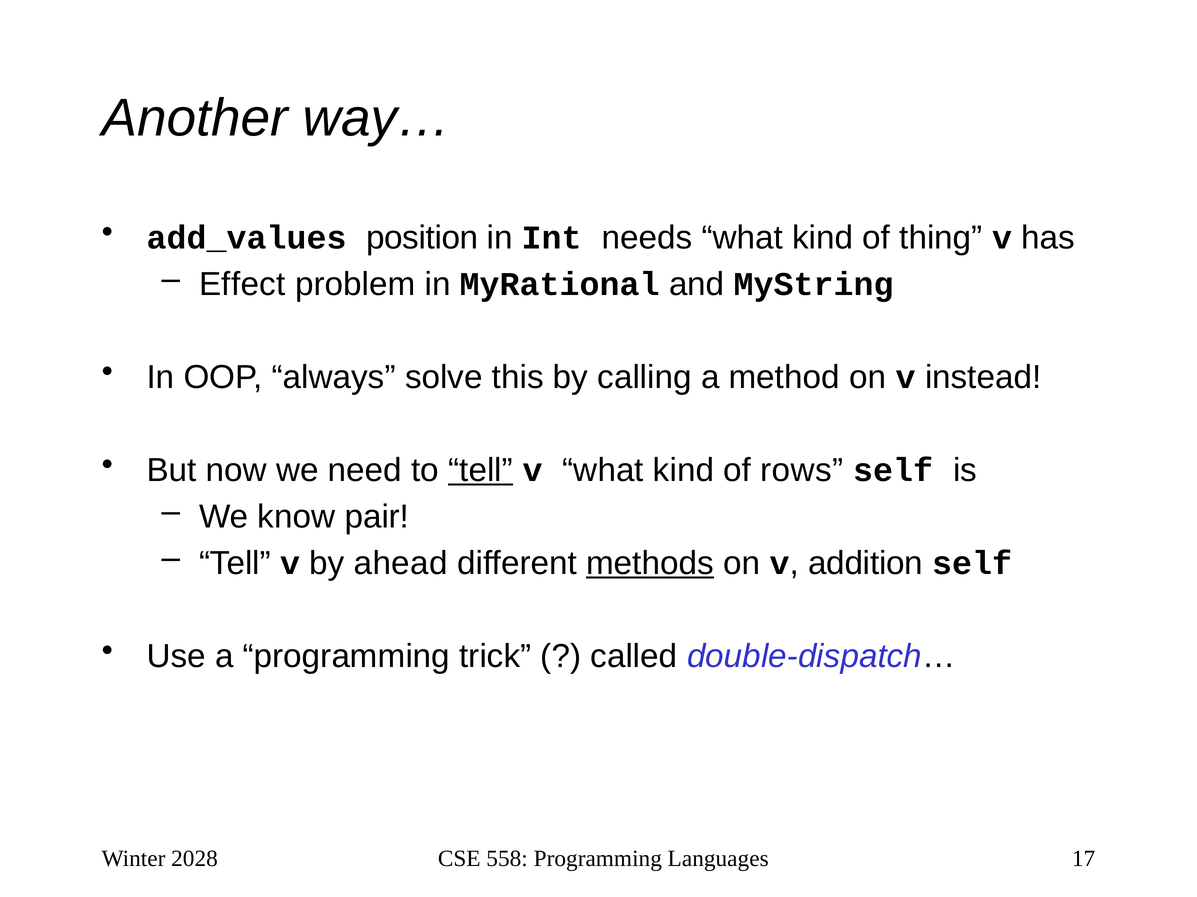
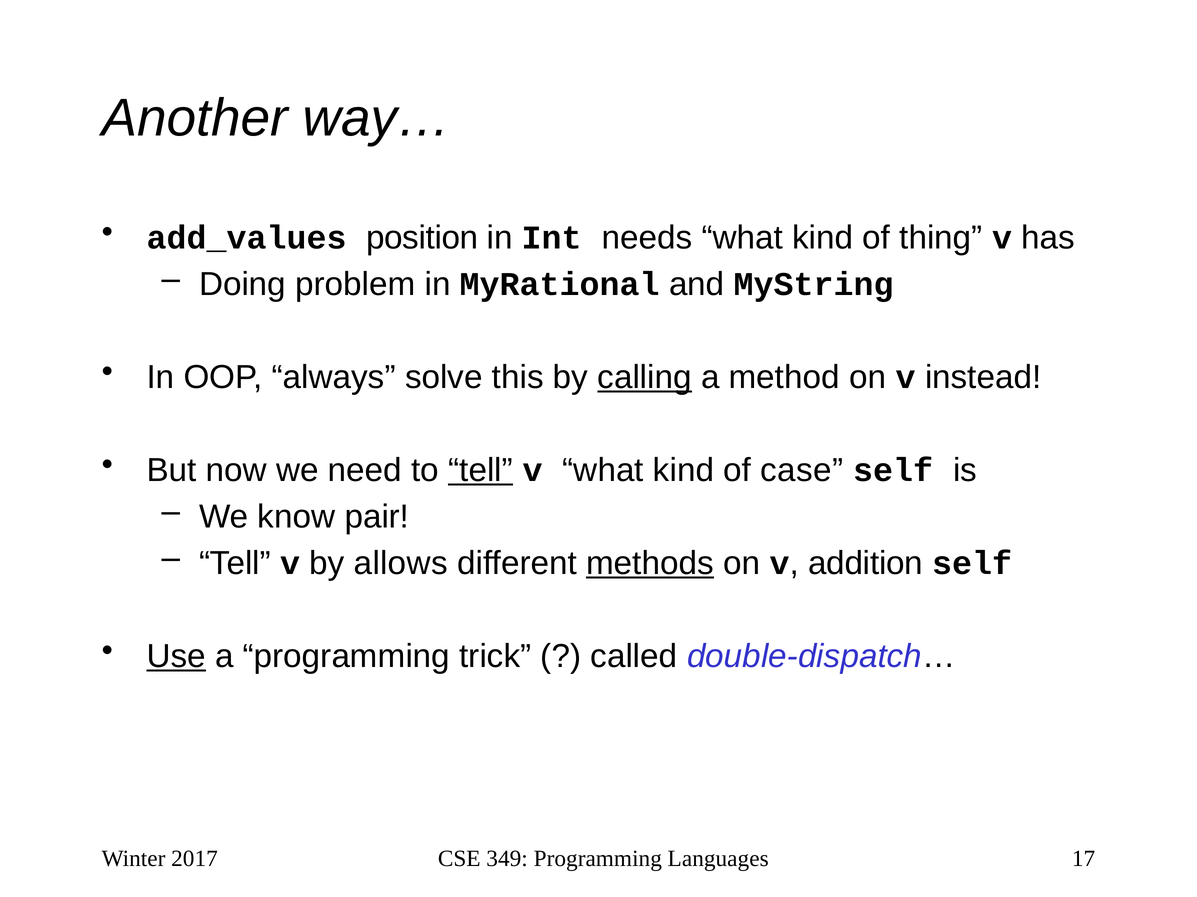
Effect: Effect -> Doing (242, 284)
calling underline: none -> present (645, 378)
rows: rows -> case (802, 471)
ahead: ahead -> allows (401, 564)
Use underline: none -> present (176, 657)
2028: 2028 -> 2017 (195, 859)
558: 558 -> 349 (507, 859)
